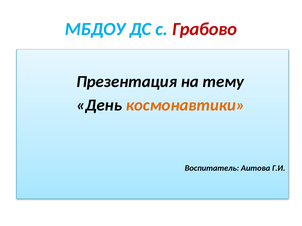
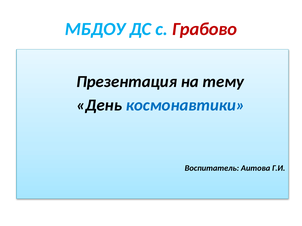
космонавтики colour: orange -> blue (185, 105)
